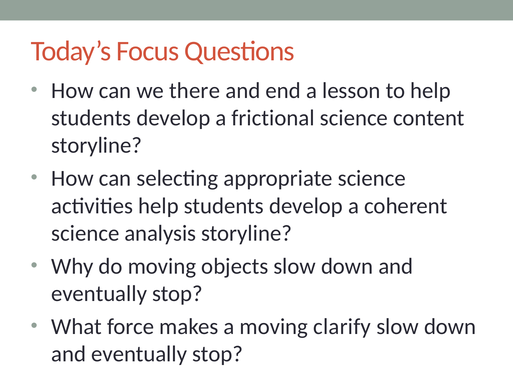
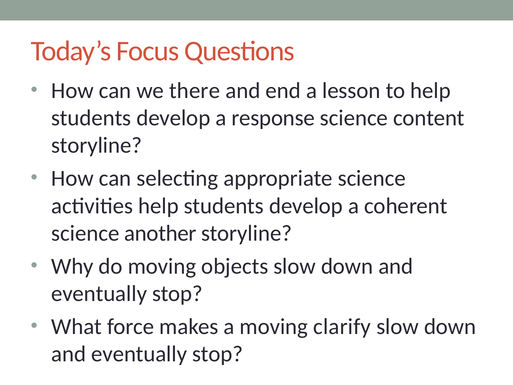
frictional: frictional -> response (273, 118)
analysis: analysis -> another (160, 233)
